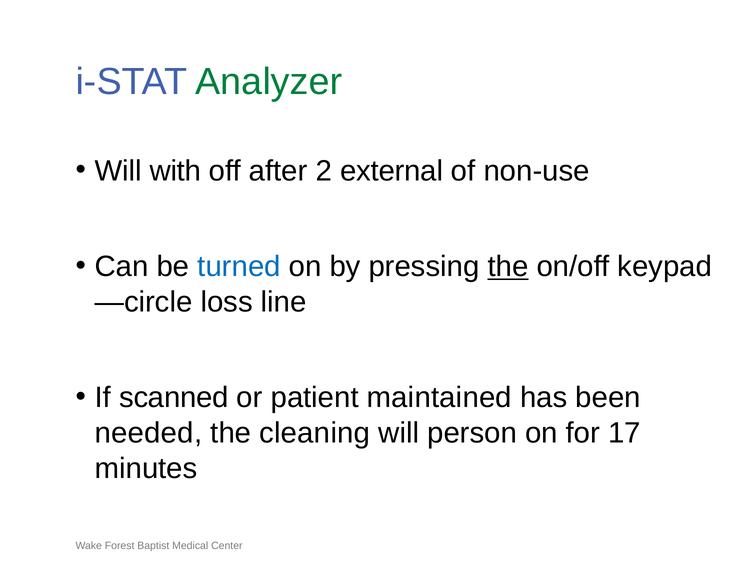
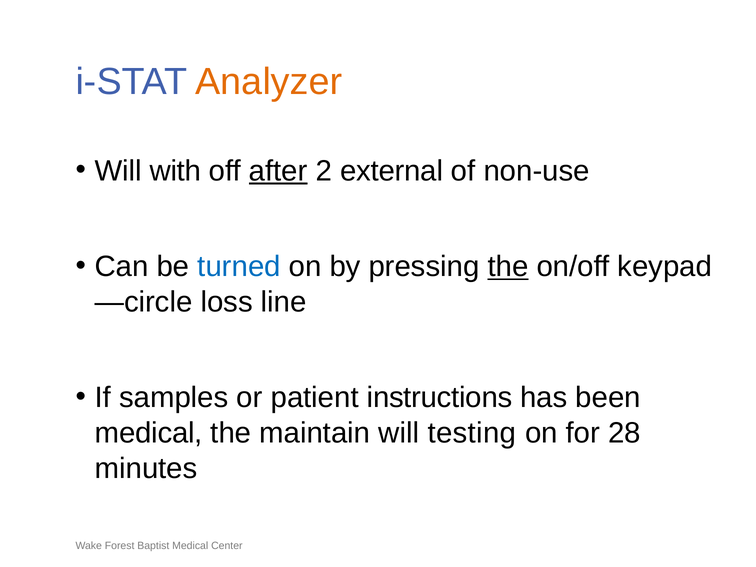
Analyzer colour: green -> orange (269, 82)
after underline: none -> present (278, 171)
scanned: scanned -> samples (174, 398)
maintained: maintained -> instructions (440, 398)
needed: needed -> medical (149, 433)
cleaning: cleaning -> maintain (315, 433)
person: person -> testing (472, 433)
17: 17 -> 28 (624, 433)
